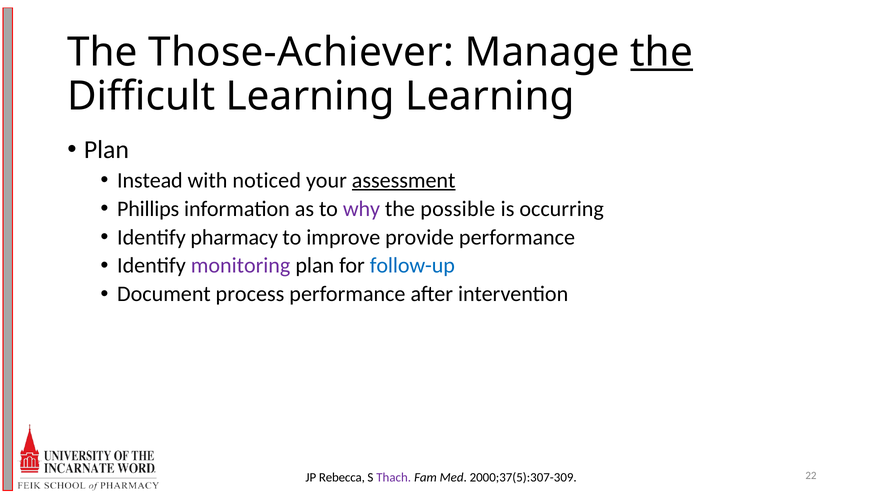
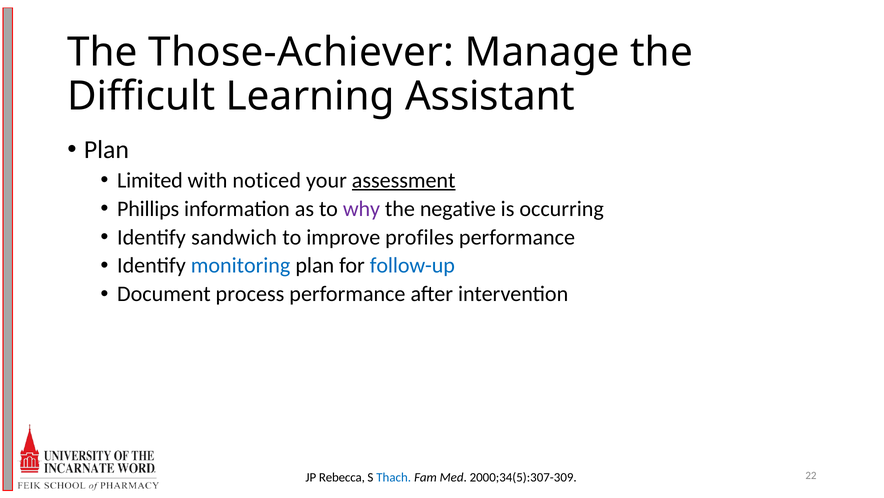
the underline: present -> none (662, 52)
Learning Learning: Learning -> Assistant (490, 96)
Instead: Instead -> Limited (150, 180)
possible: possible -> negative (458, 208)
pharmacy: pharmacy -> sandwich (234, 237)
provide: provide -> profiles (420, 237)
monitoring colour: purple -> blue (241, 265)
Thach colour: purple -> blue (394, 477)
2000;37(5):307-309: 2000;37(5):307-309 -> 2000;34(5):307-309 (523, 477)
